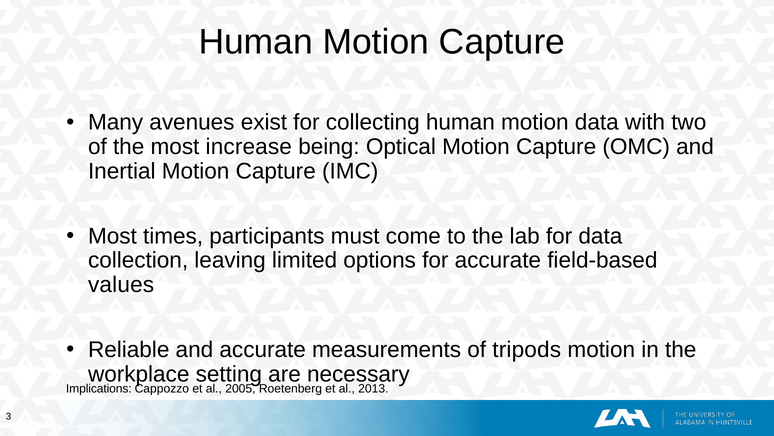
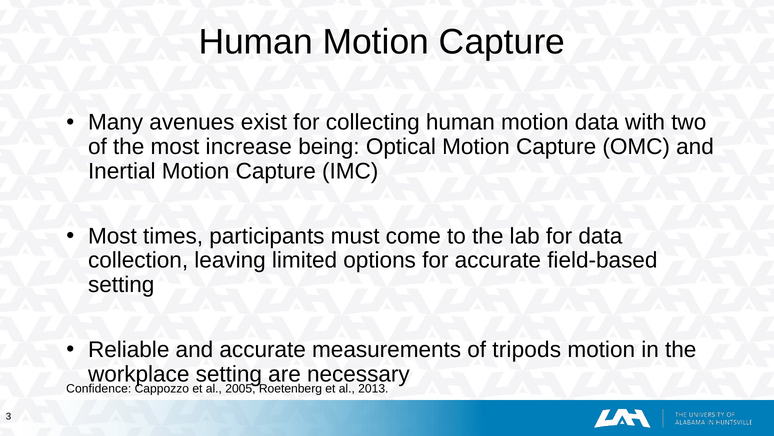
values: values -> setting (121, 284)
Implications: Implications -> Confidence (99, 388)
